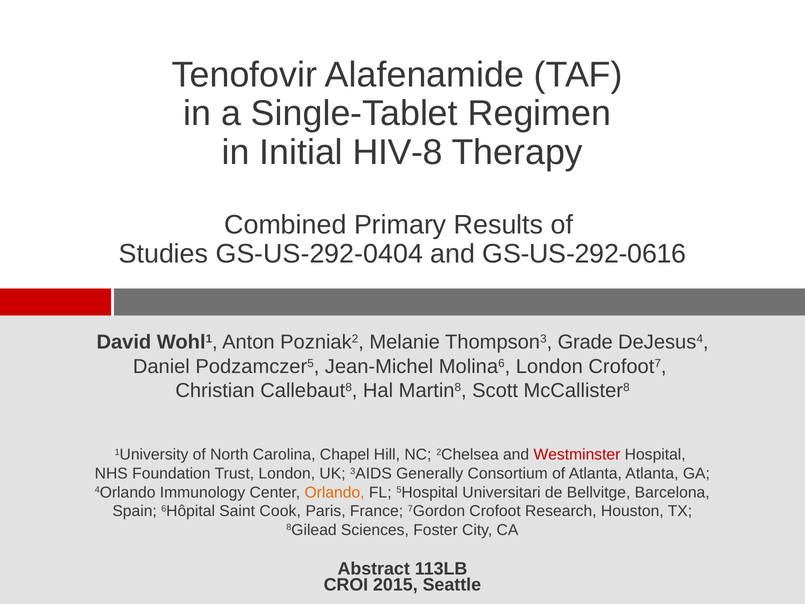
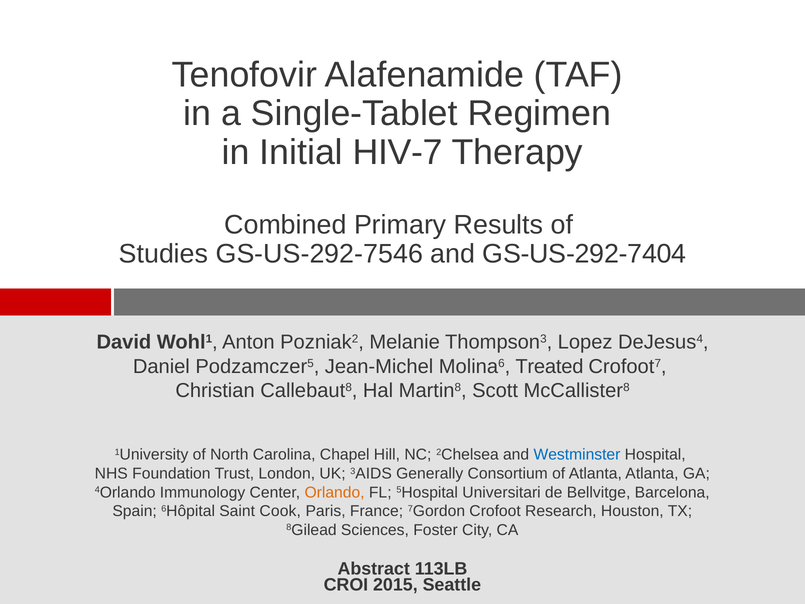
HIV-8: HIV-8 -> HIV-7 (398, 152)
GS-US-292-0404: GS-US-292-0404 -> GS-US-292-7546 (319, 254)
GS-US-292-0616: GS-US-292-0616 -> GS-US-292-7404 (584, 254)
Grade: Grade -> Lopez (585, 342)
Molina6 London: London -> Treated (549, 366)
Westminster colour: red -> blue (577, 455)
